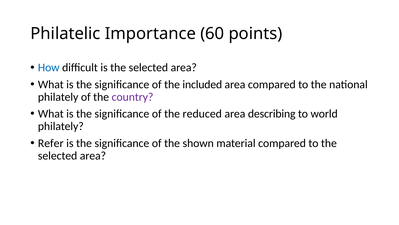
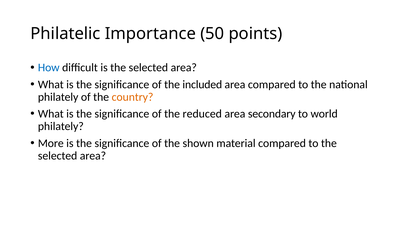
60: 60 -> 50 (212, 34)
country colour: purple -> orange (133, 97)
describing: describing -> secondary (272, 113)
Refer: Refer -> More (51, 143)
